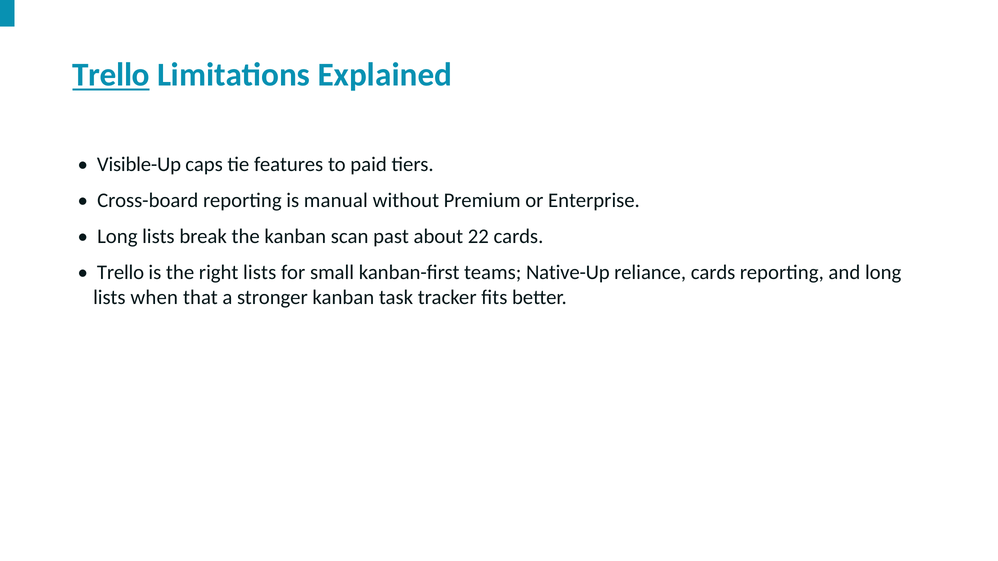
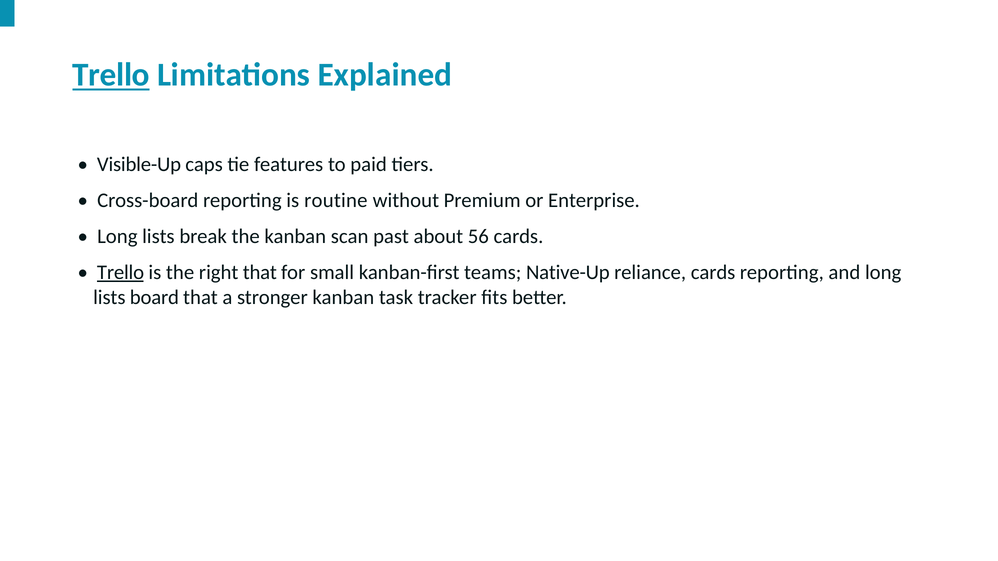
manual: manual -> routine (336, 200)
22: 22 -> 56 (478, 237)
Trello underline: none -> present (121, 273)
right lists: lists -> that (260, 273)
when: when -> board (154, 297)
